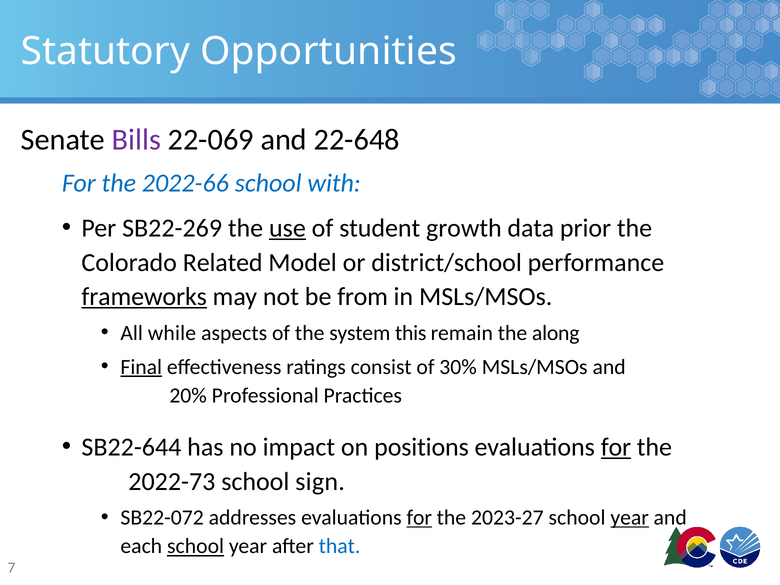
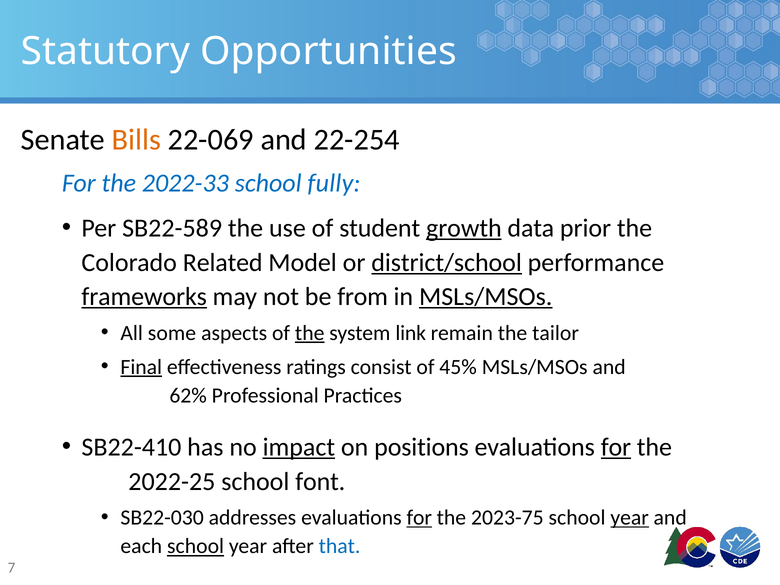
Bills colour: purple -> orange (136, 140)
22-648: 22-648 -> 22-254 (357, 140)
2022-66: 2022-66 -> 2022-33 (185, 183)
with: with -> fully (334, 183)
SB22-269: SB22-269 -> SB22-589 (172, 228)
use underline: present -> none (287, 228)
growth underline: none -> present (464, 228)
district/school underline: none -> present (447, 262)
MSLs/MSOs underline: none -> present (486, 297)
while: while -> some (172, 333)
the underline: none -> present (310, 333)
this: this -> link (411, 333)
along: along -> tailor (556, 333)
30%: 30% -> 45% (458, 367)
20%: 20% -> 62% (188, 396)
SB22-644: SB22-644 -> SB22-410 (131, 447)
impact underline: none -> present (299, 447)
2022-73: 2022-73 -> 2022-25 (172, 481)
sign: sign -> font (320, 481)
SB22-072: SB22-072 -> SB22-030 (162, 518)
2023-27: 2023-27 -> 2023-75 (507, 518)
